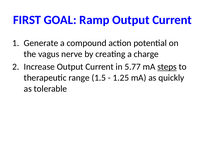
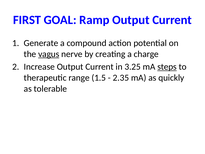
vagus underline: none -> present (49, 54)
5.77: 5.77 -> 3.25 (133, 67)
1.25: 1.25 -> 2.35 (121, 78)
